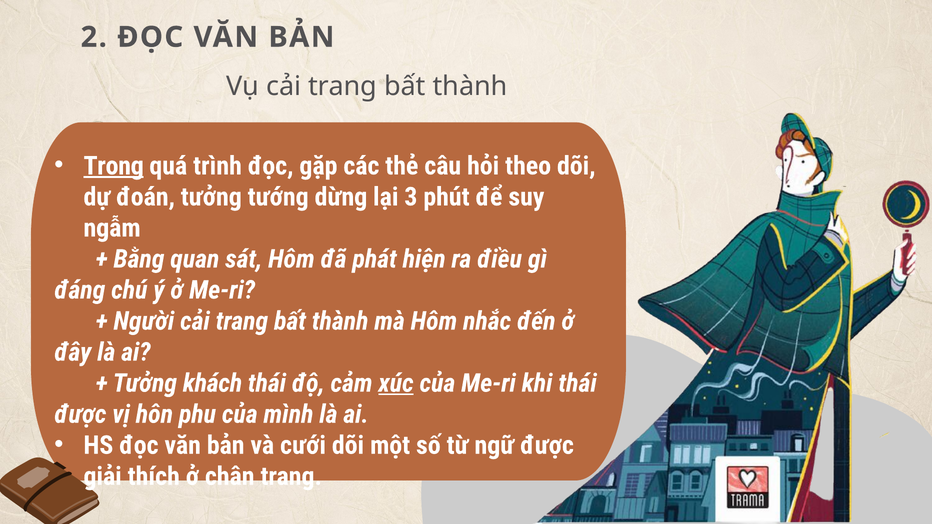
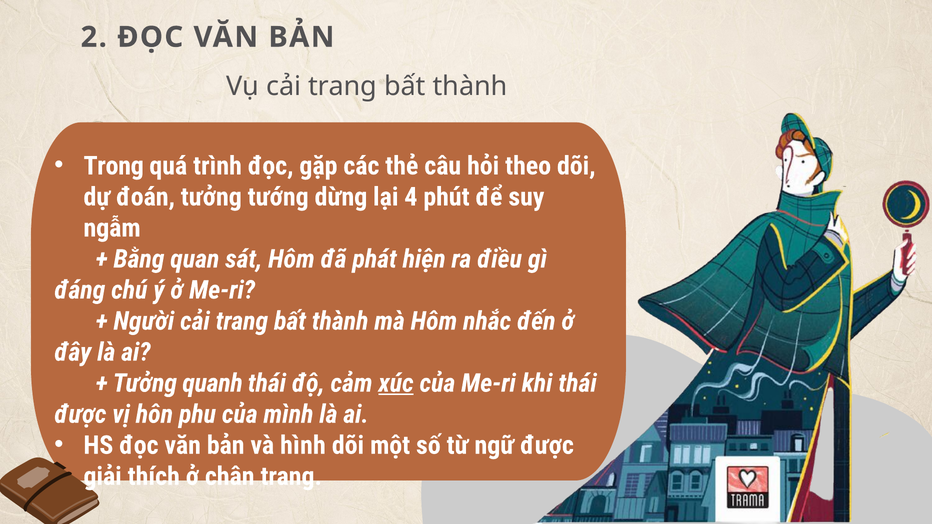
Trong underline: present -> none (114, 166)
3: 3 -> 4 (411, 197)
khách: khách -> quanh (213, 383)
cưới: cưới -> hình (303, 445)
